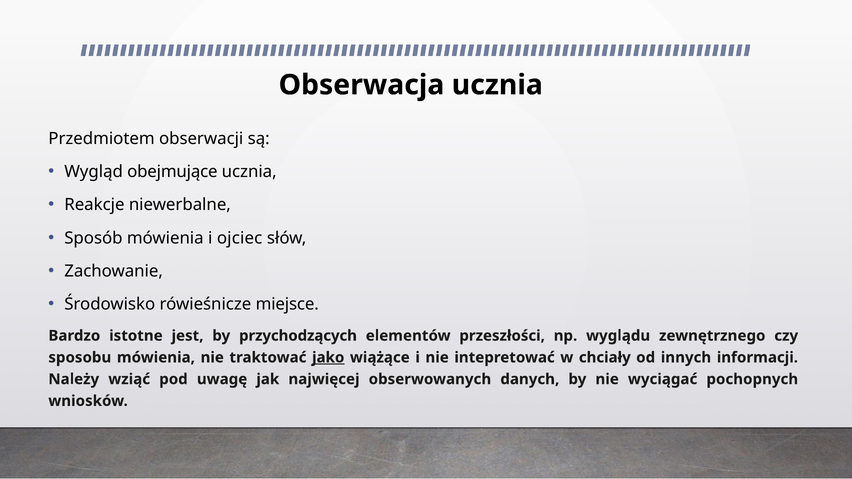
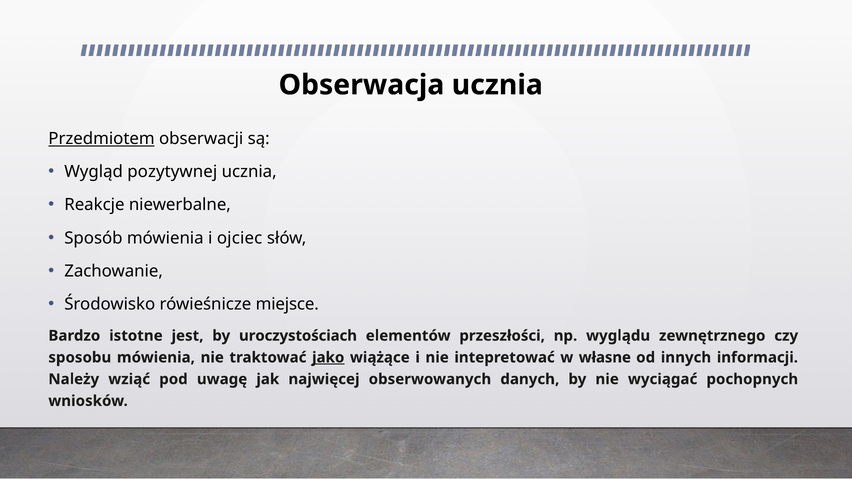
Przedmiotem underline: none -> present (102, 139)
obejmujące: obejmujące -> pozytywnej (172, 172)
przychodzących: przychodzących -> uroczystościach (298, 336)
chciały: chciały -> własne (605, 358)
